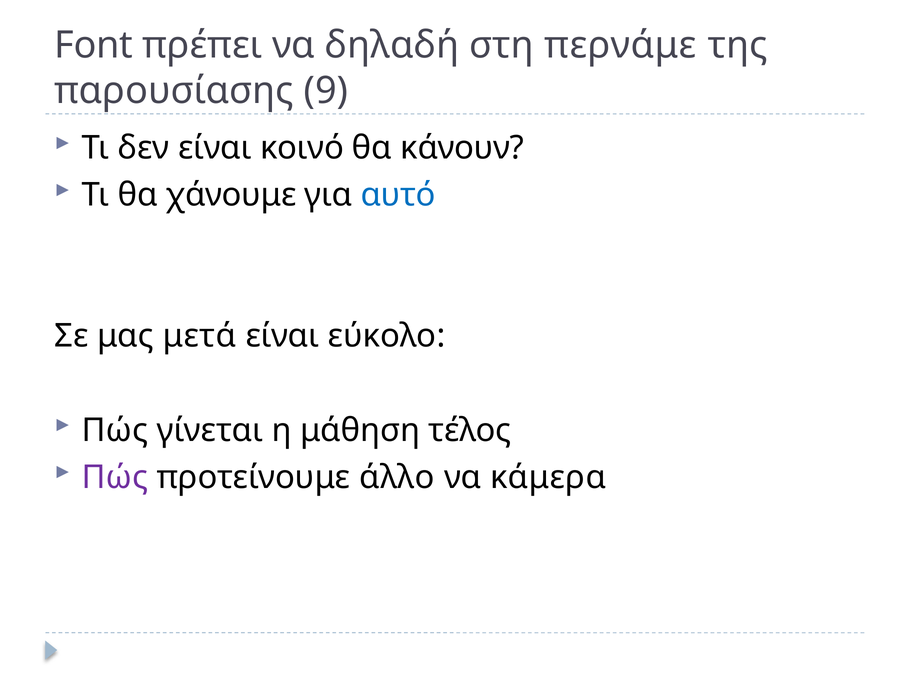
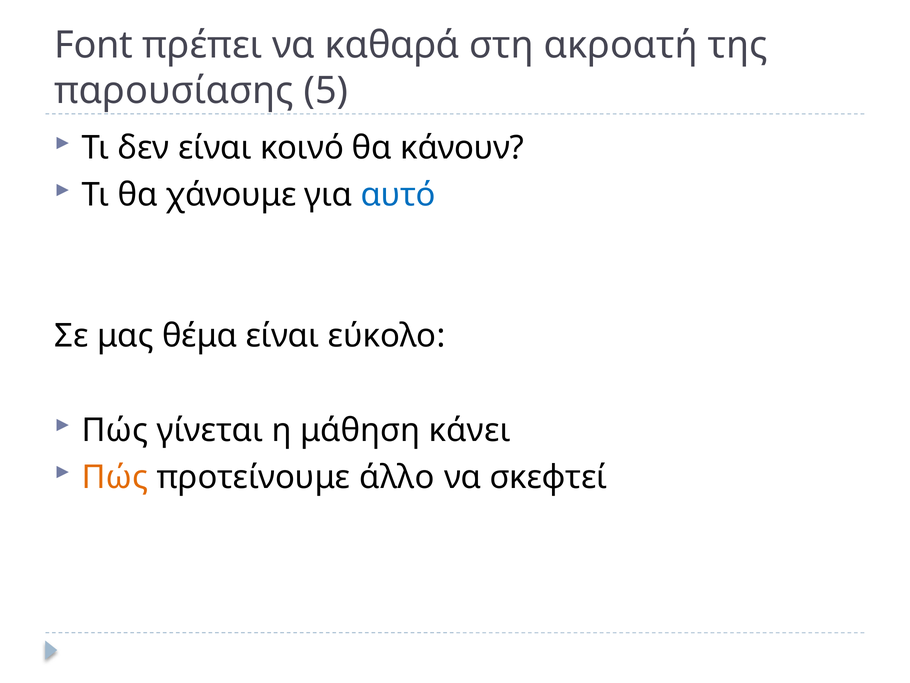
δηλαδή: δηλαδή -> καθαρά (392, 45)
περνάμε: περνάμε -> ακροατή (621, 45)
9: 9 -> 5 (326, 90)
μετά: μετά -> θέμα (200, 336)
τέλος: τέλος -> κάνει (470, 430)
Πώς colour: purple -> orange (115, 477)
κάμερα: κάμερα -> σκεφτεί (548, 477)
